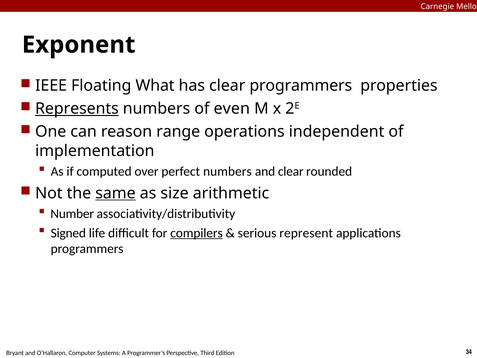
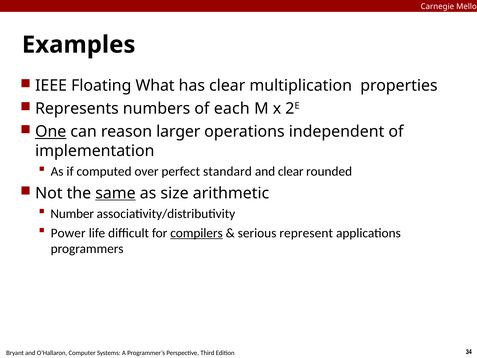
Exponent: Exponent -> Examples (79, 45)
clear programmers: programmers -> multiplication (301, 86)
Represents underline: present -> none (77, 109)
even: even -> each (232, 109)
One underline: none -> present (51, 132)
range: range -> larger (178, 132)
perfect numbers: numbers -> standard (227, 171)
Signed: Signed -> Power (68, 233)
